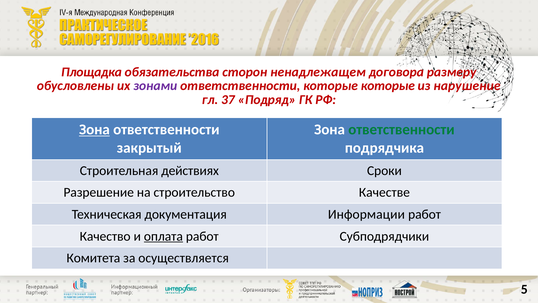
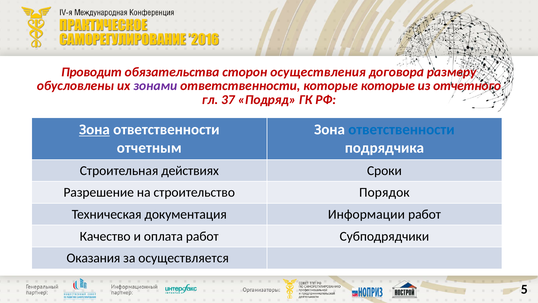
Площадка: Площадка -> Проводит (91, 72)
ненадлежащем: ненадлежащем -> осуществления (318, 72)
нарушение: нарушение -> отчетного (467, 86)
ответственности colour: green -> blue (401, 129)
закрытый: закрытый -> отчетным (149, 148)
Качестве: Качестве -> Порядок (384, 192)
оплата underline: present -> none (163, 236)
Комитета: Комитета -> Оказания (93, 258)
